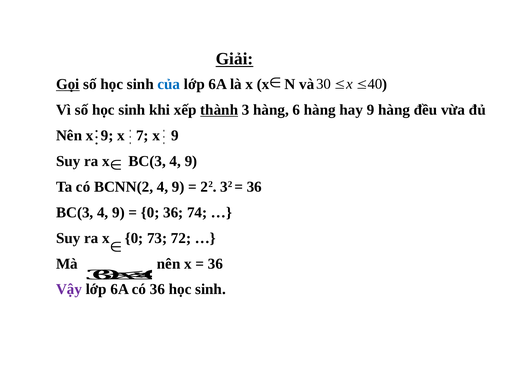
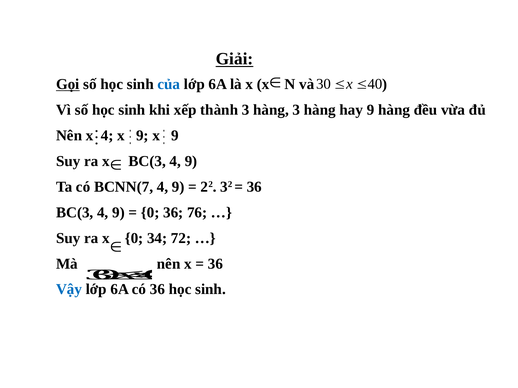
thành underline: present -> none (219, 110)
hàng 6: 6 -> 3 (296, 110)
Nên x 9: 9 -> 4 (107, 136)
7: 7 -> 9 (142, 136)
BCNN(2: BCNN(2 -> BCNN(7 (124, 187)
74: 74 -> 76 (197, 213)
73: 73 -> 34 (157, 238)
Vậy colour: purple -> blue (69, 290)
